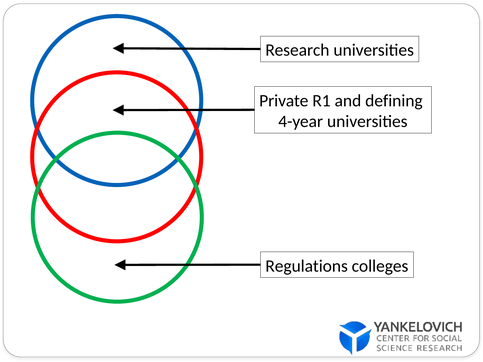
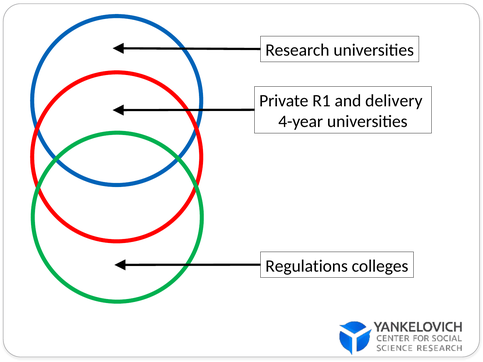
defining: defining -> delivery (394, 101)
